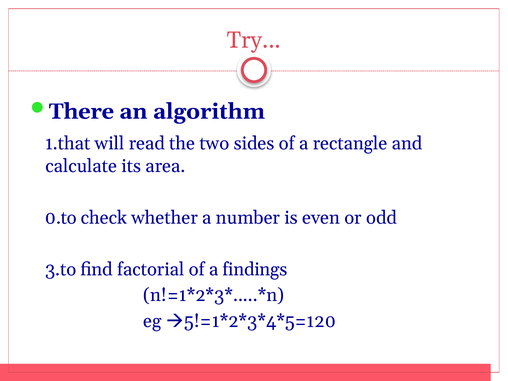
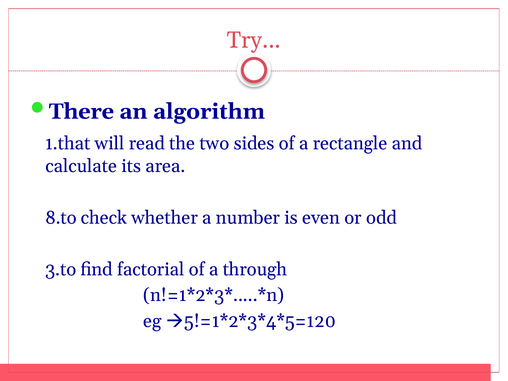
0.to: 0.to -> 8.to (61, 218)
findings: findings -> through (255, 269)
